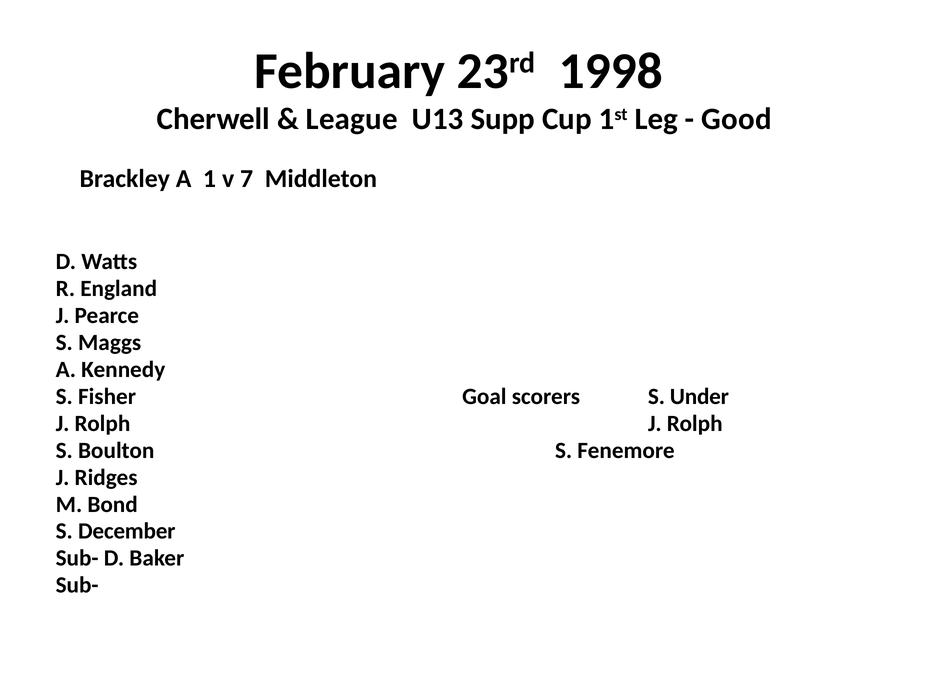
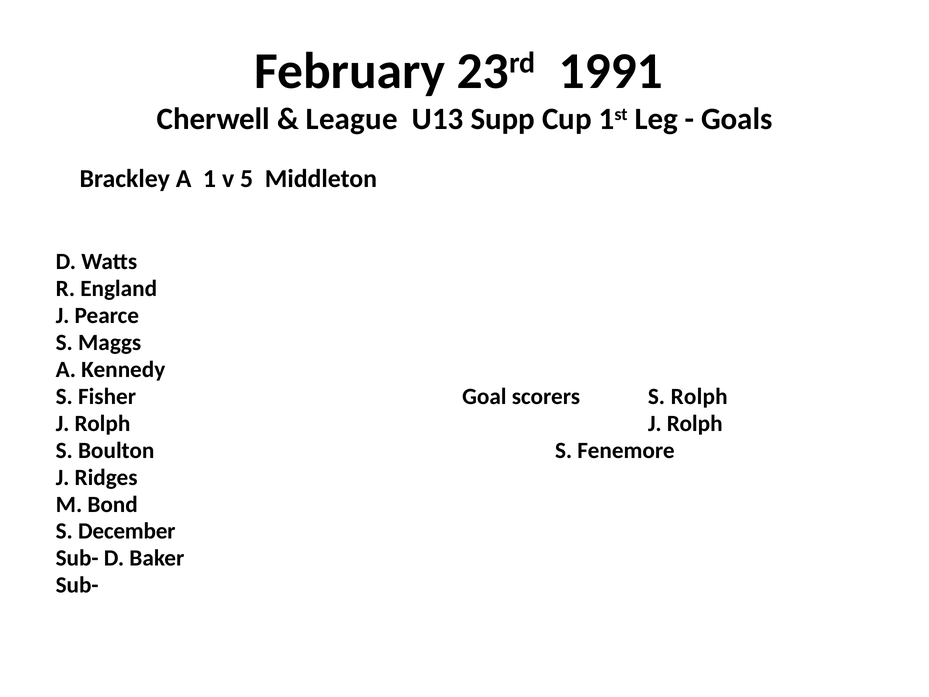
1998: 1998 -> 1991 (611, 71)
Good: Good -> Goals (737, 119)
7: 7 -> 5 (247, 179)
S Under: Under -> Rolph (699, 396)
